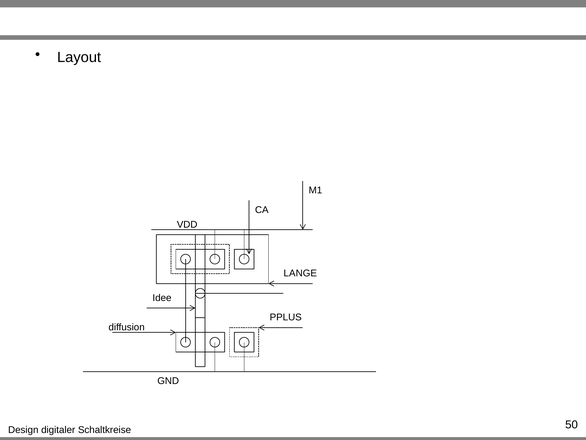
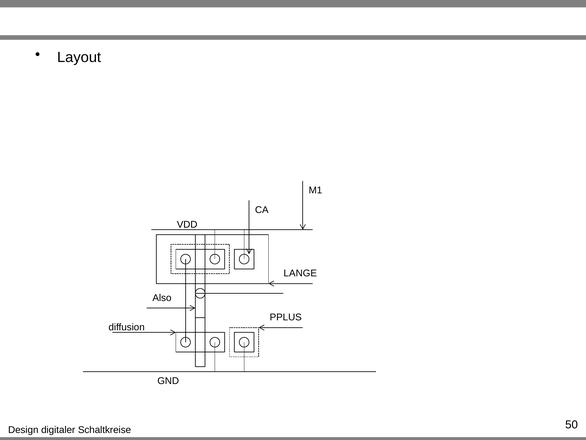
Idee: Idee -> Also (162, 298)
